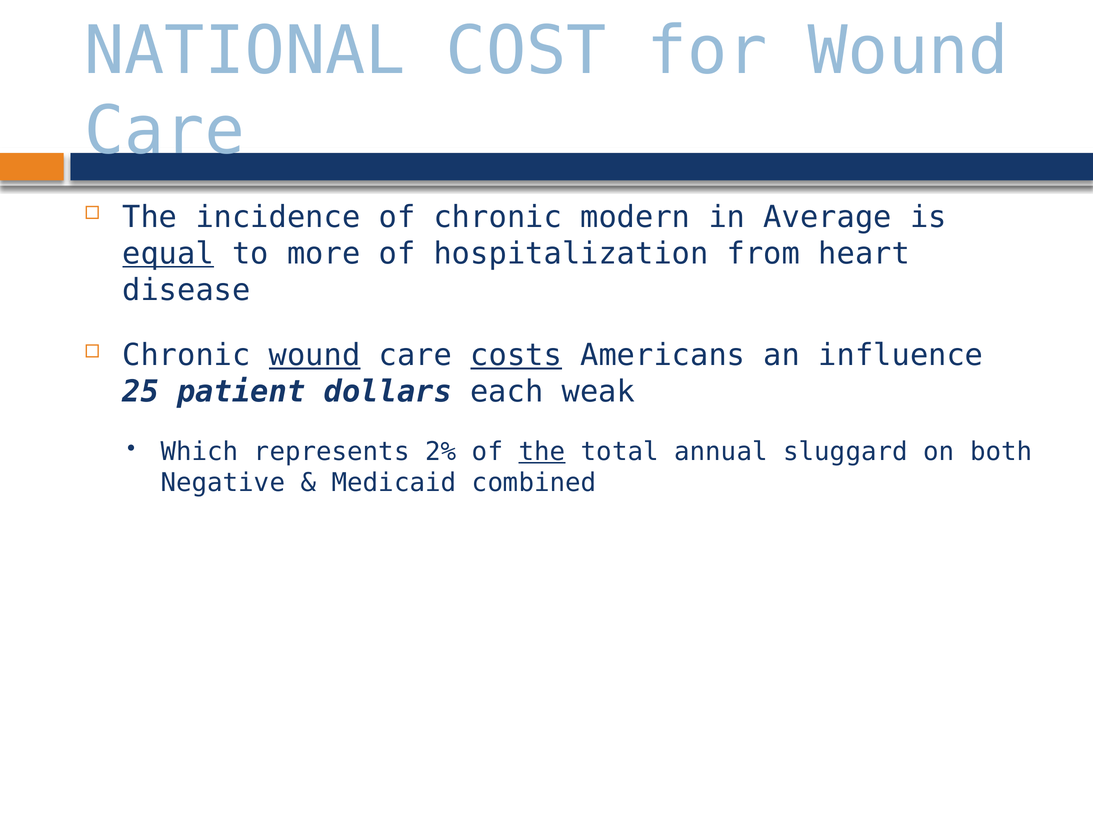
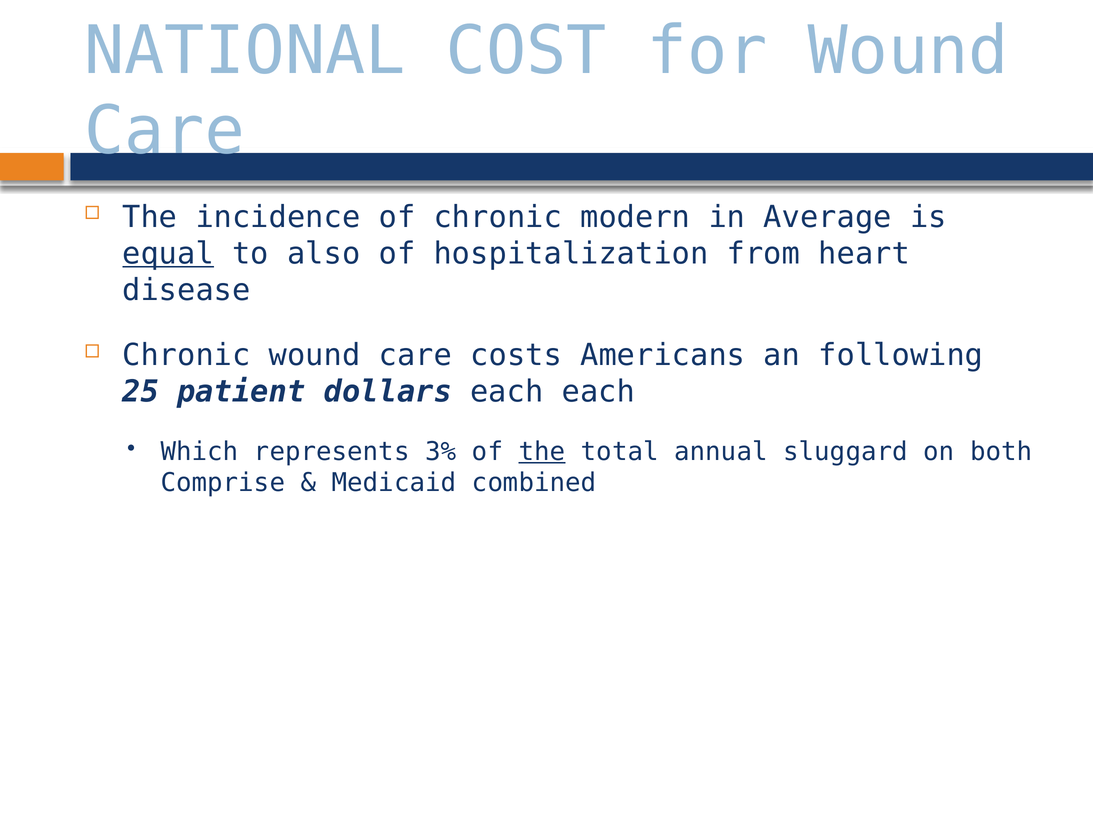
more: more -> also (324, 254)
wound underline: present -> none (315, 355)
costs underline: present -> none (516, 355)
influence: influence -> following (901, 355)
each weak: weak -> each (598, 392)
2%: 2% -> 3% (441, 452)
Negative: Negative -> Comprise (223, 483)
